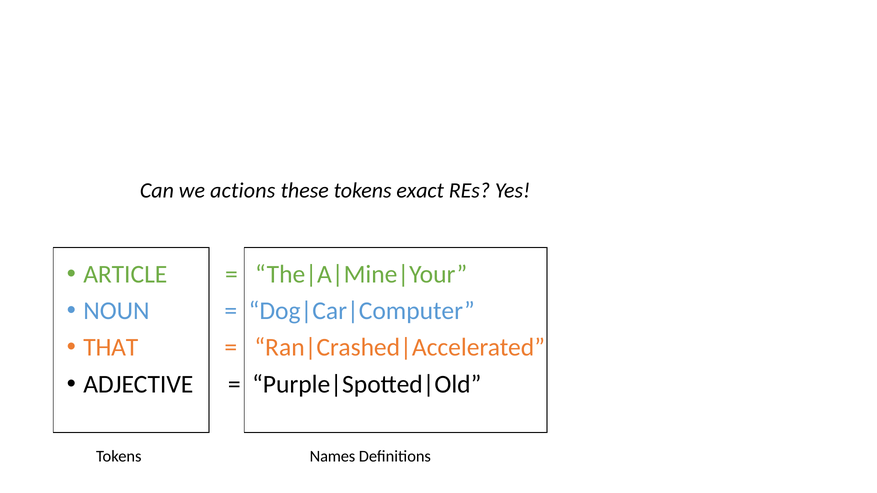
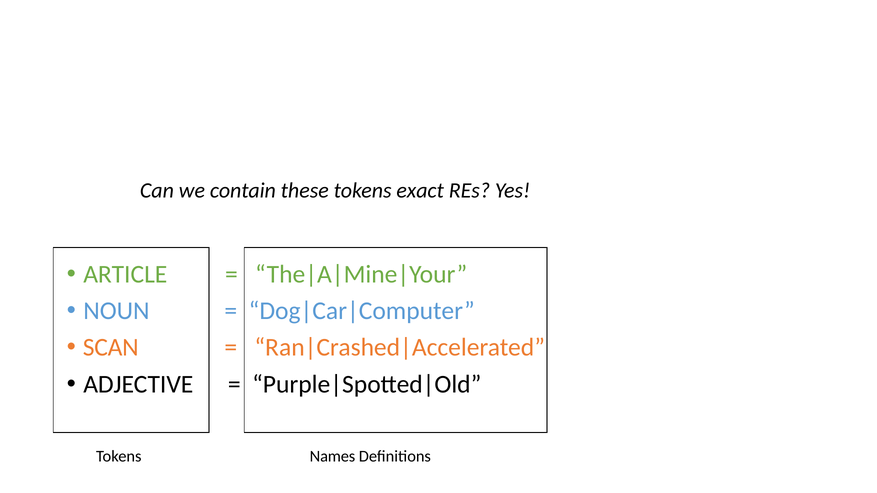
actions: actions -> contain (243, 191)
THAT: THAT -> SCAN (111, 348)
